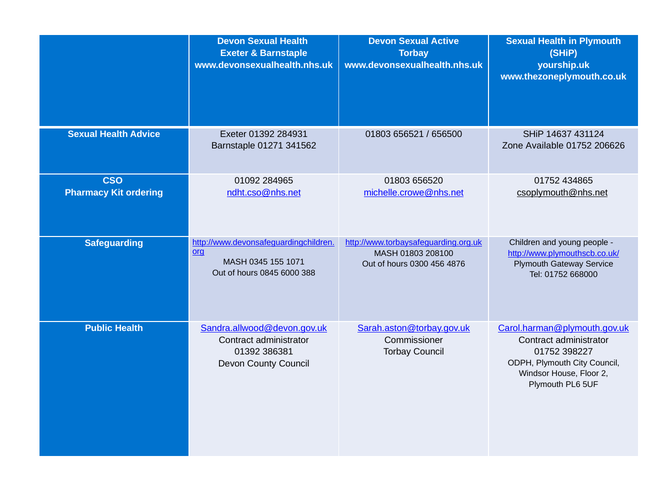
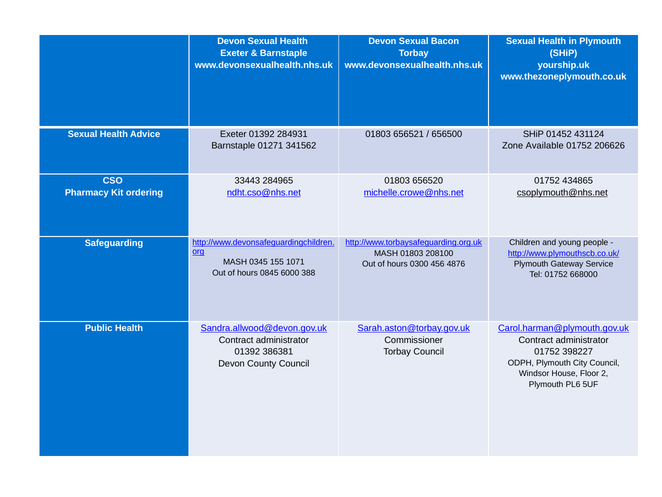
Active: Active -> Bacon (445, 41)
14637: 14637 -> 01452 (559, 134)
01092: 01092 -> 33443 (247, 181)
